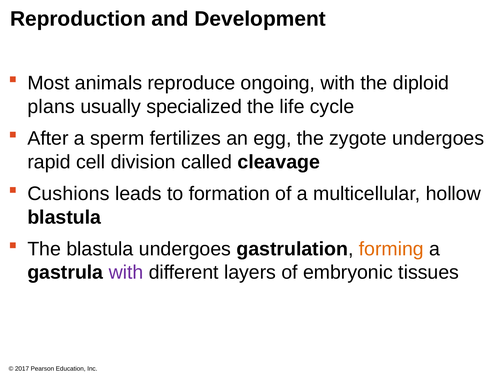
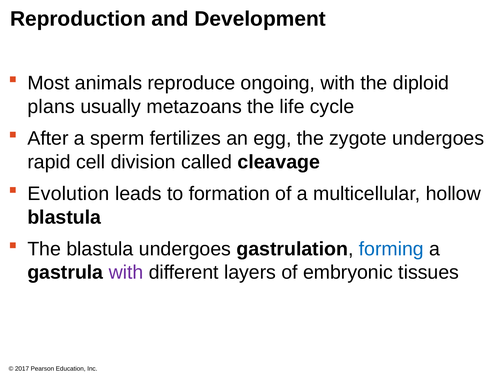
specialized: specialized -> metazoans (194, 106)
Cushions: Cushions -> Evolution (68, 193)
forming colour: orange -> blue (391, 249)
